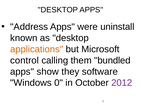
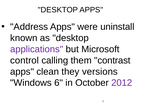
applications colour: orange -> purple (37, 50)
bundled: bundled -> contrast (112, 61)
show: show -> clean (48, 72)
software: software -> versions (100, 72)
0: 0 -> 6 (59, 83)
